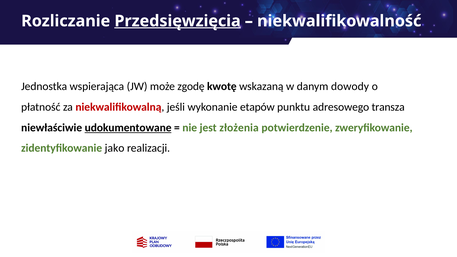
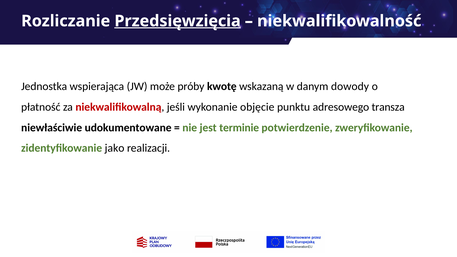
zgodę: zgodę -> próby (191, 87)
etapów: etapów -> objęcie (257, 107)
udokumentowane underline: present -> none (128, 128)
złożenia: złożenia -> terminie (239, 128)
